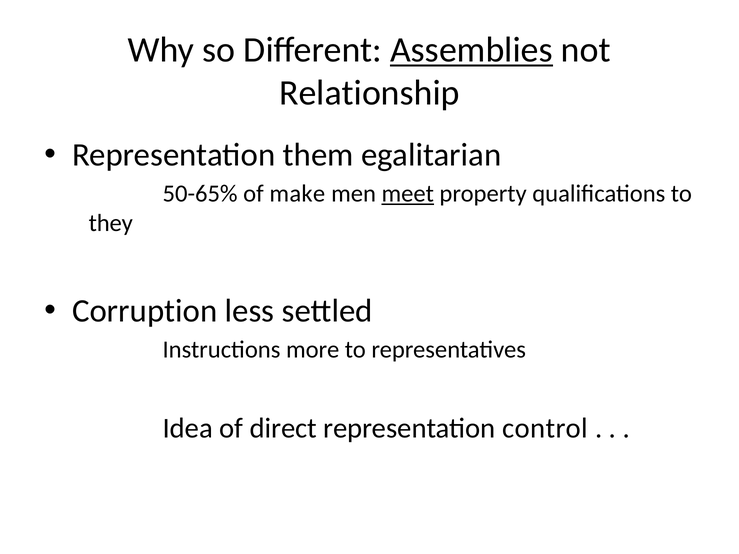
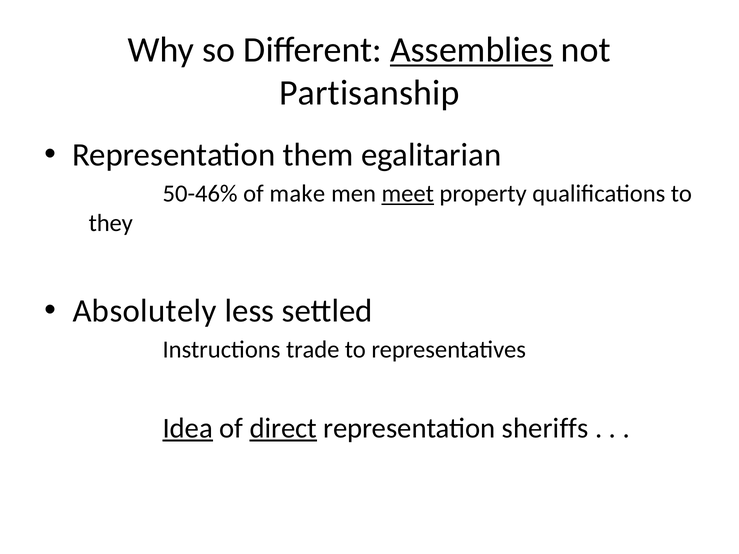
Relationship: Relationship -> Partisanship (369, 93)
50-65%: 50-65% -> 50-46% (200, 194)
Corruption: Corruption -> Absolutely (145, 311)
more: more -> trade (313, 350)
Idea underline: none -> present (188, 428)
direct underline: none -> present (283, 428)
control: control -> sheriffs (545, 428)
